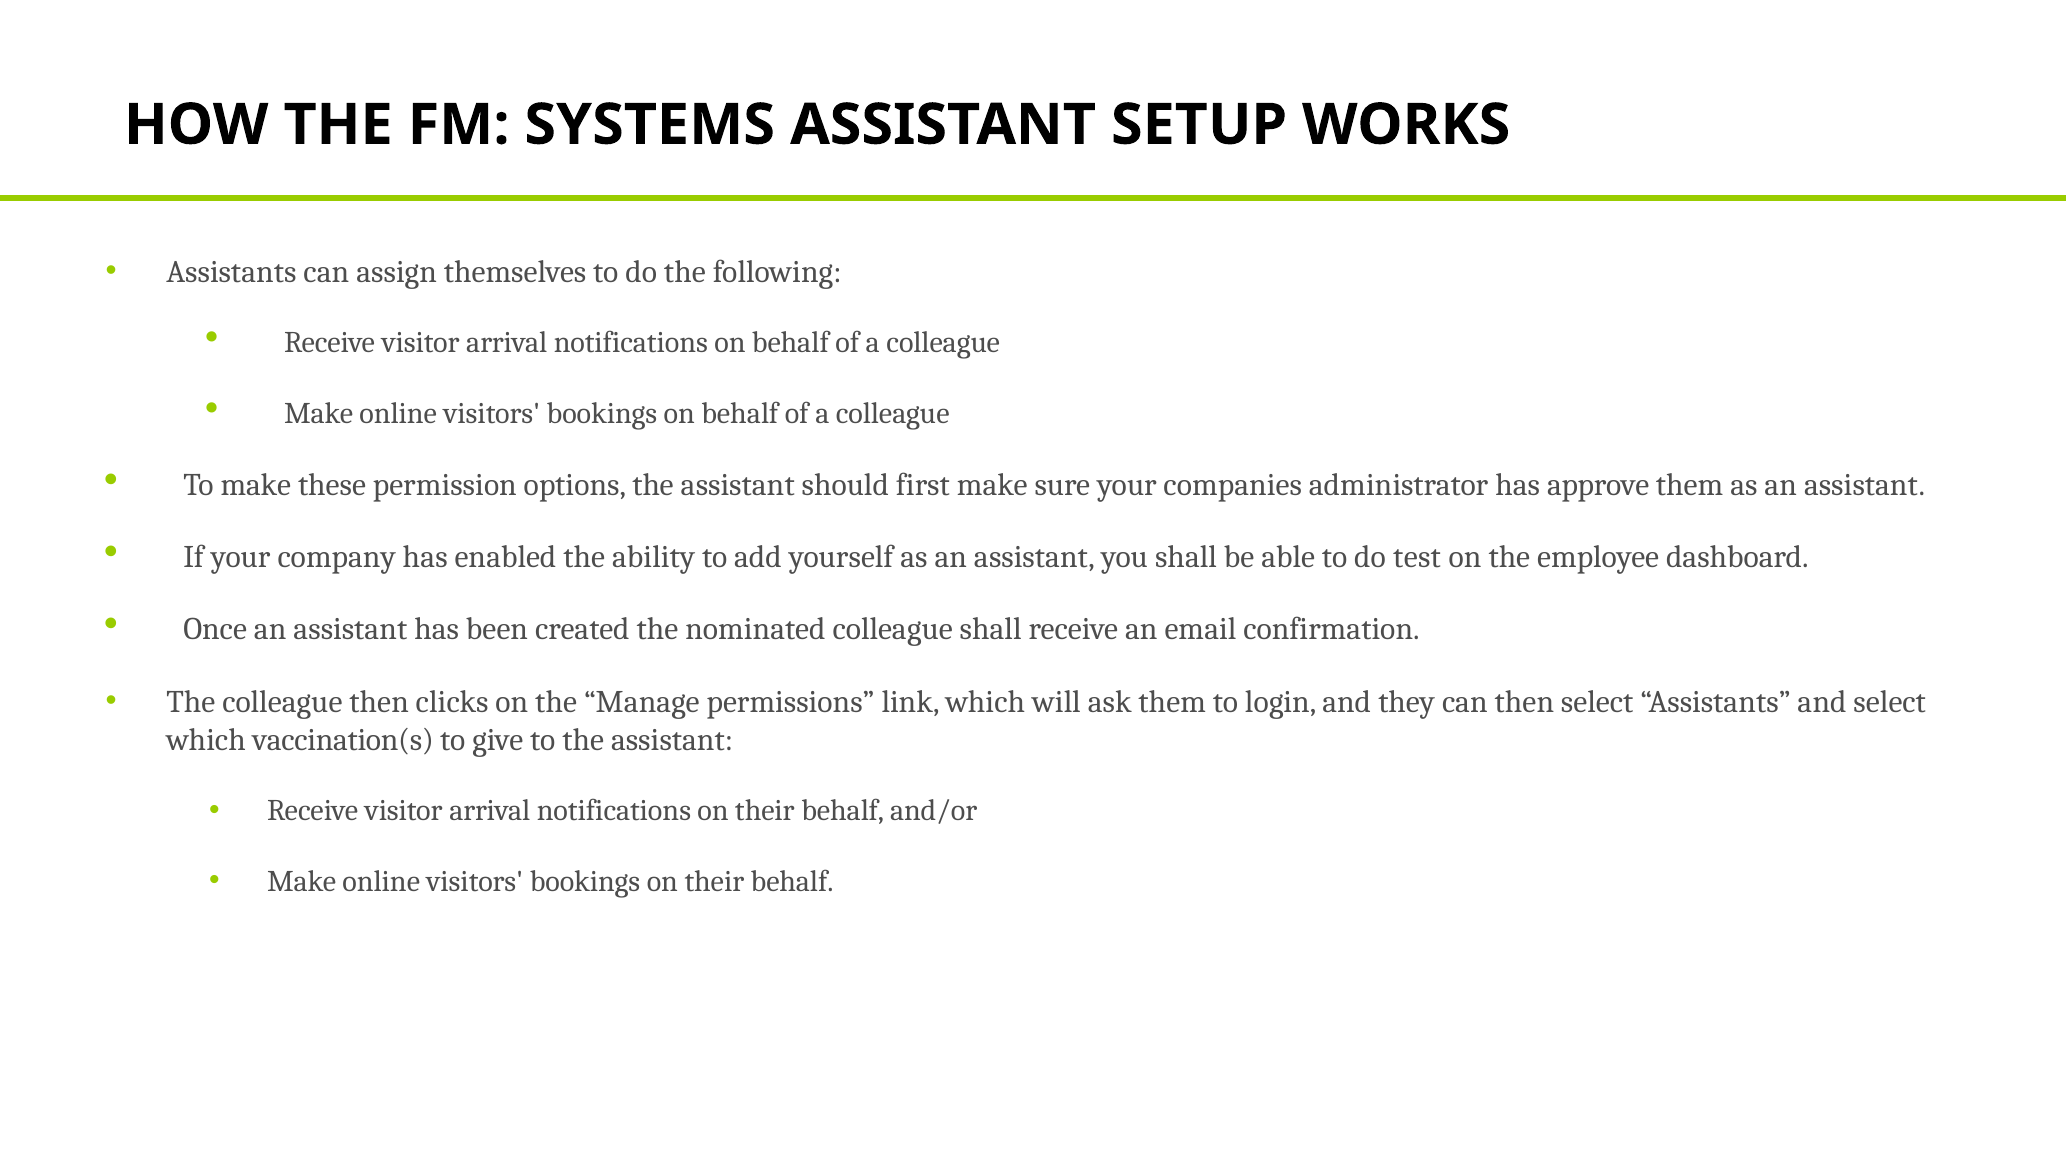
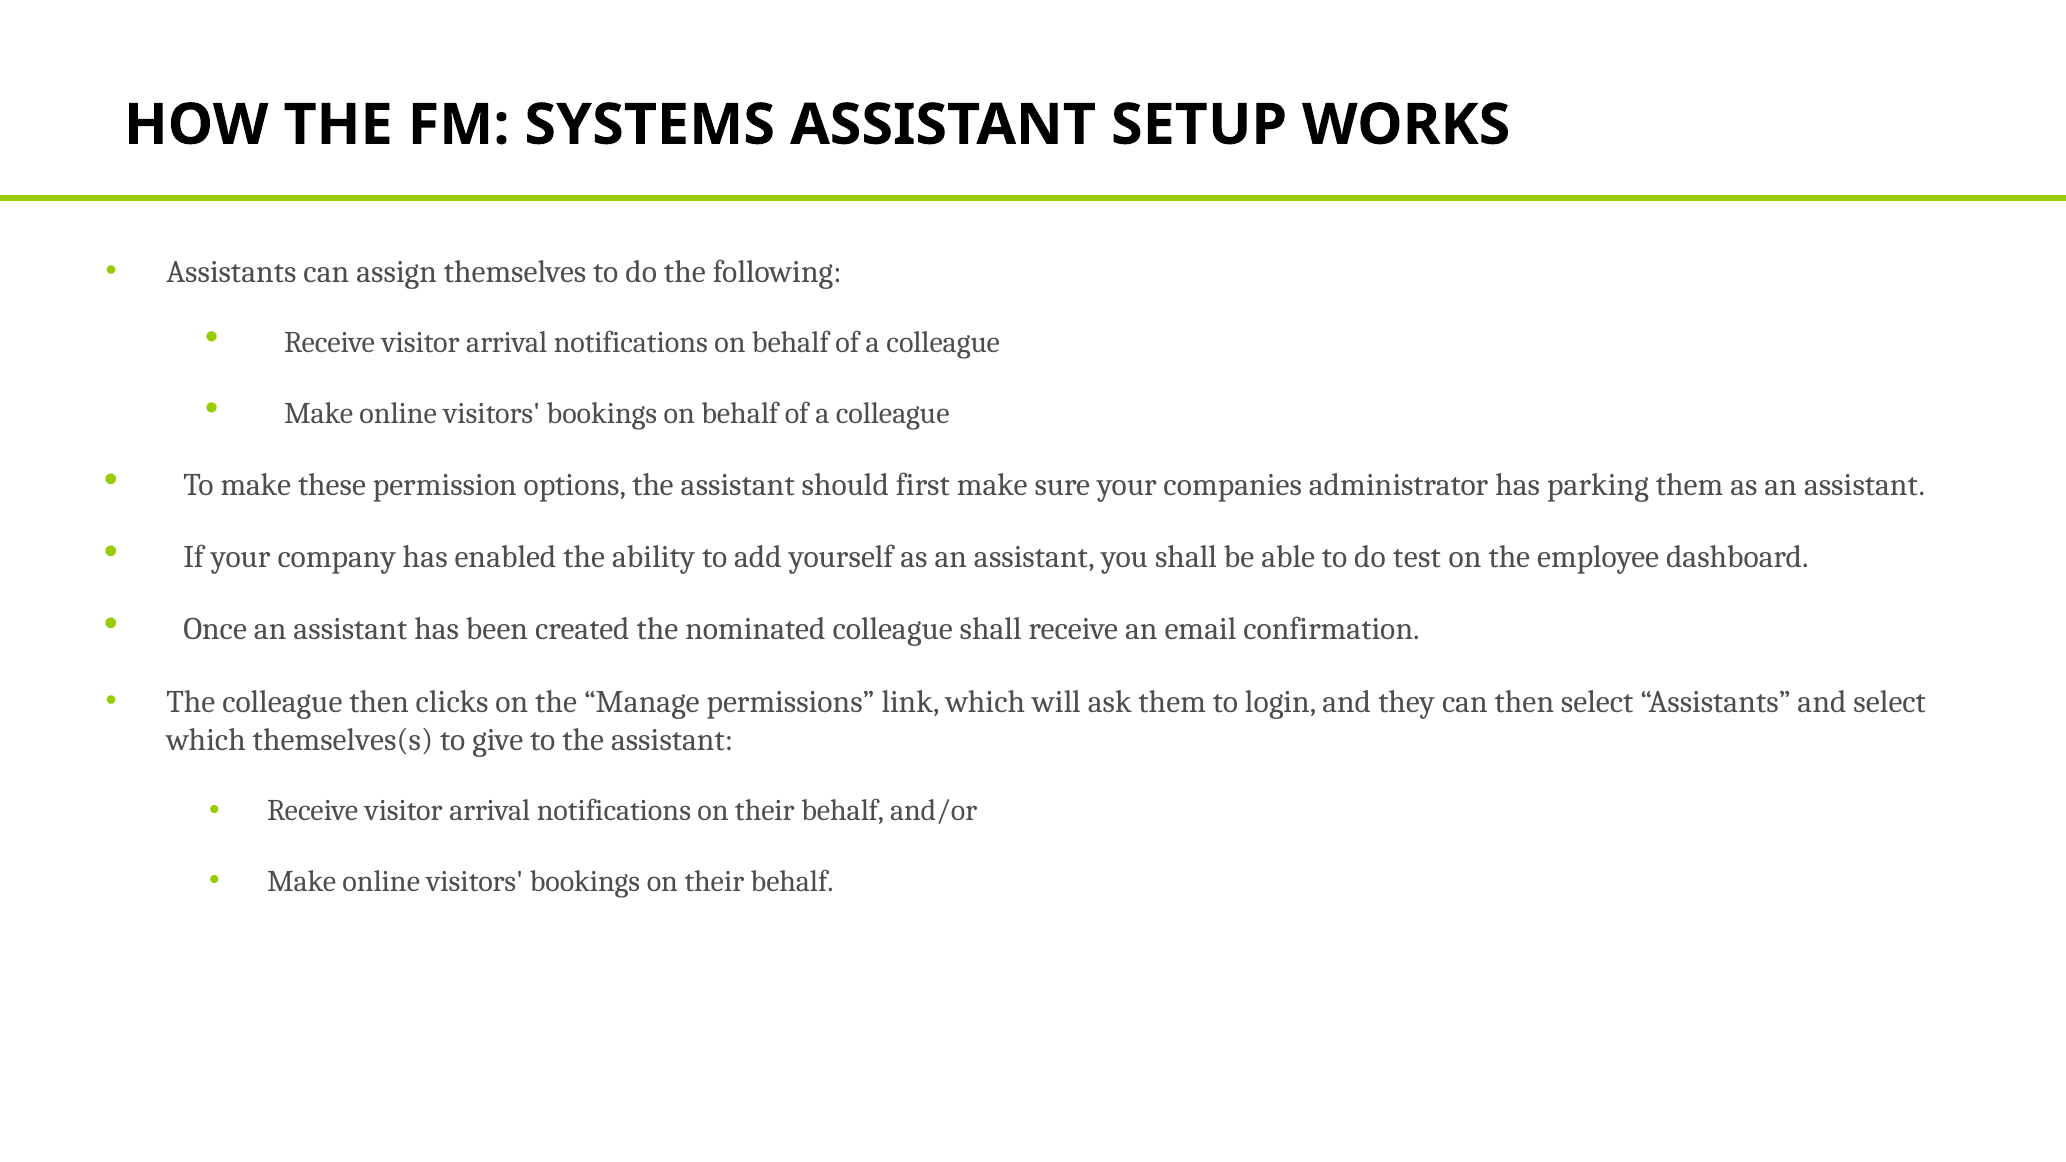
approve: approve -> parking (1598, 485)
vaccination(s: vaccination(s -> themselves(s (343, 740)
